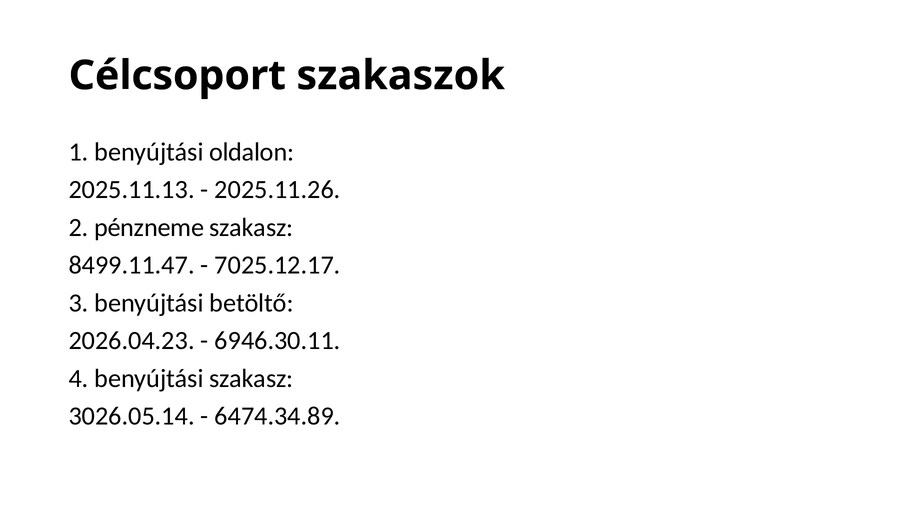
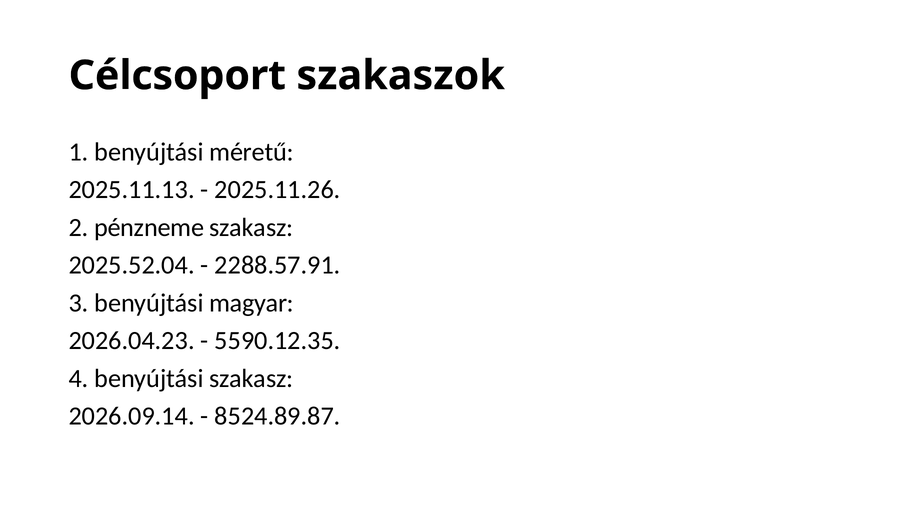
oldalon: oldalon -> méretű (252, 152)
8499.11.47: 8499.11.47 -> 2025.52.04 (132, 265)
7025.12.17: 7025.12.17 -> 2288.57.91 (277, 265)
betöltő: betöltő -> magyar (252, 303)
6946.30.11: 6946.30.11 -> 5590.12.35 (277, 341)
3026.05.14: 3026.05.14 -> 2026.09.14 (132, 416)
6474.34.89: 6474.34.89 -> 8524.89.87 (277, 416)
